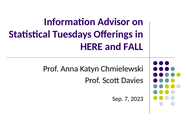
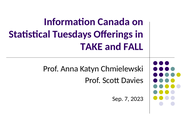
Advisor: Advisor -> Canada (114, 22)
HERE: HERE -> TAKE (91, 47)
